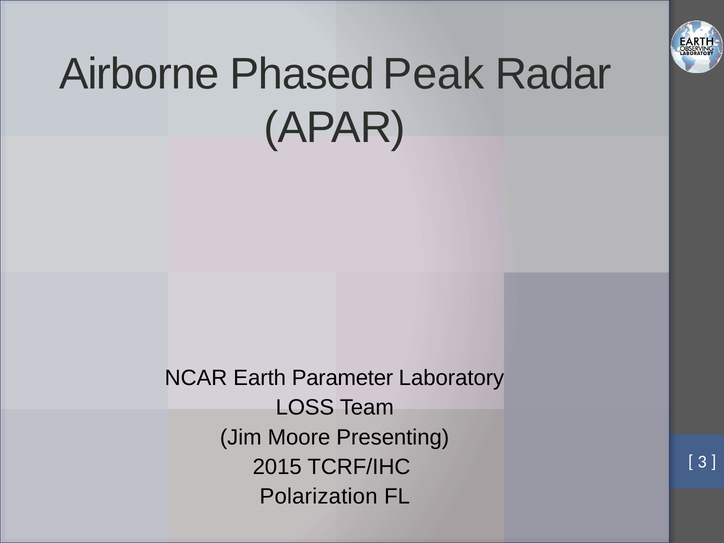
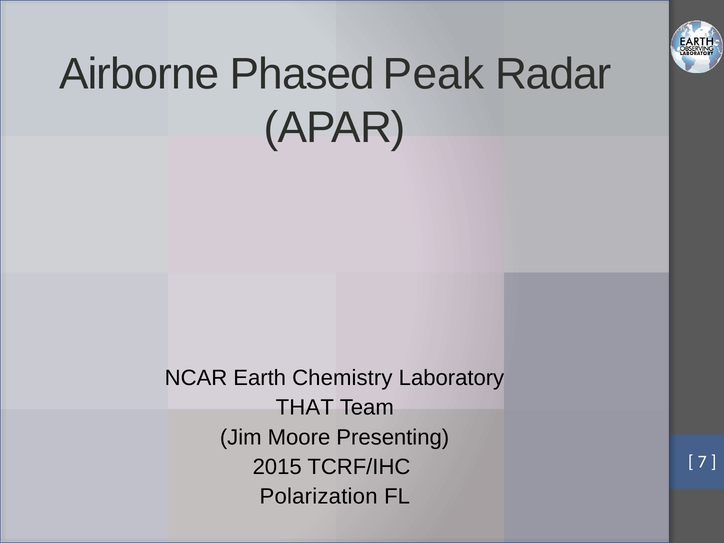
Parameter: Parameter -> Chemistry (342, 378)
LOSS: LOSS -> THAT (305, 408)
3: 3 -> 7 (702, 462)
